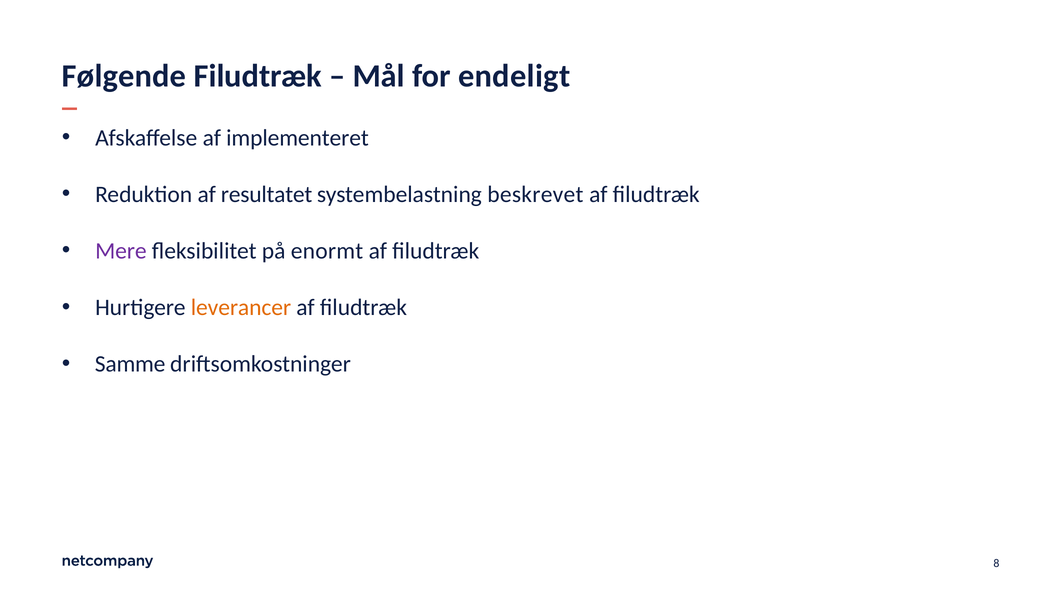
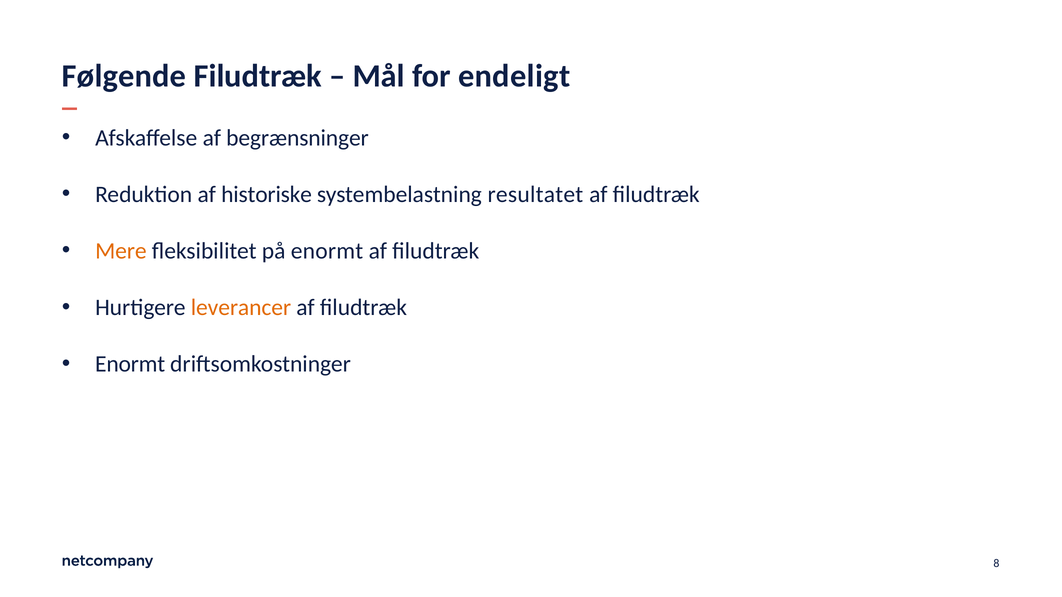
implementeret: implementeret -> begrænsninger (297, 138)
resultatet: resultatet -> historiske (267, 195)
beskrevet: beskrevet -> resultatet (535, 195)
Mere colour: purple -> orange (121, 251)
Samme: Samme -> Enormt (130, 364)
